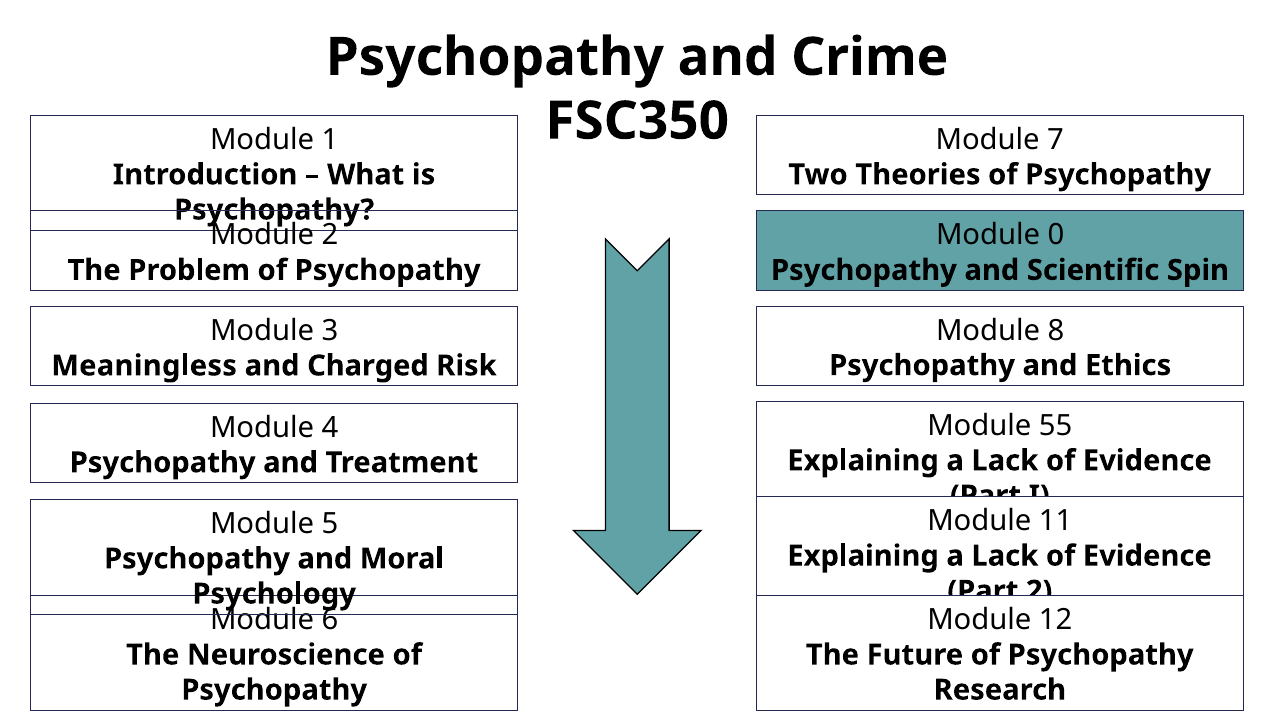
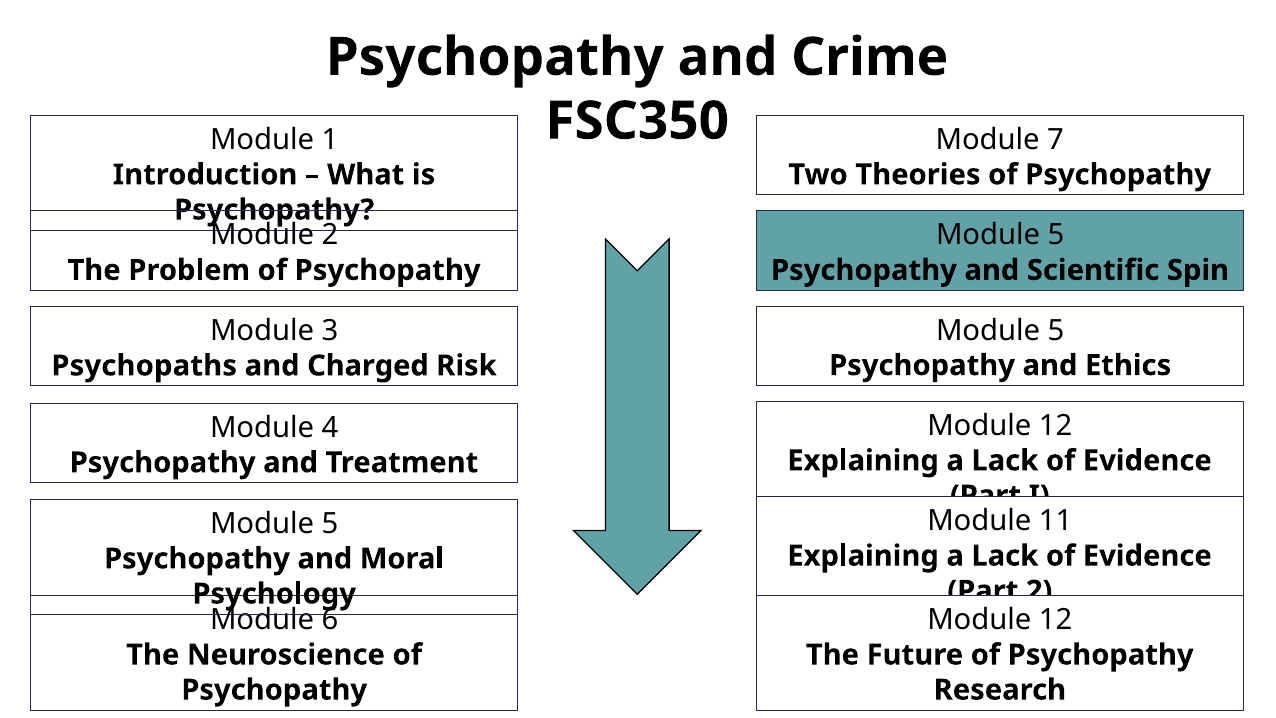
0: 0 -> 5 (1056, 235)
8: 8 -> 5 (1056, 330)
Meaningless: Meaningless -> Psychopaths (144, 366)
55: 55 -> 12 (1056, 425)
